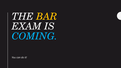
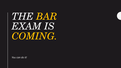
COMING colour: light blue -> yellow (34, 36)
